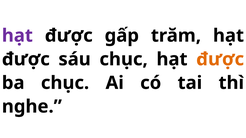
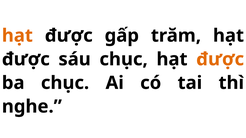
hạt colour: purple -> orange (17, 36)
